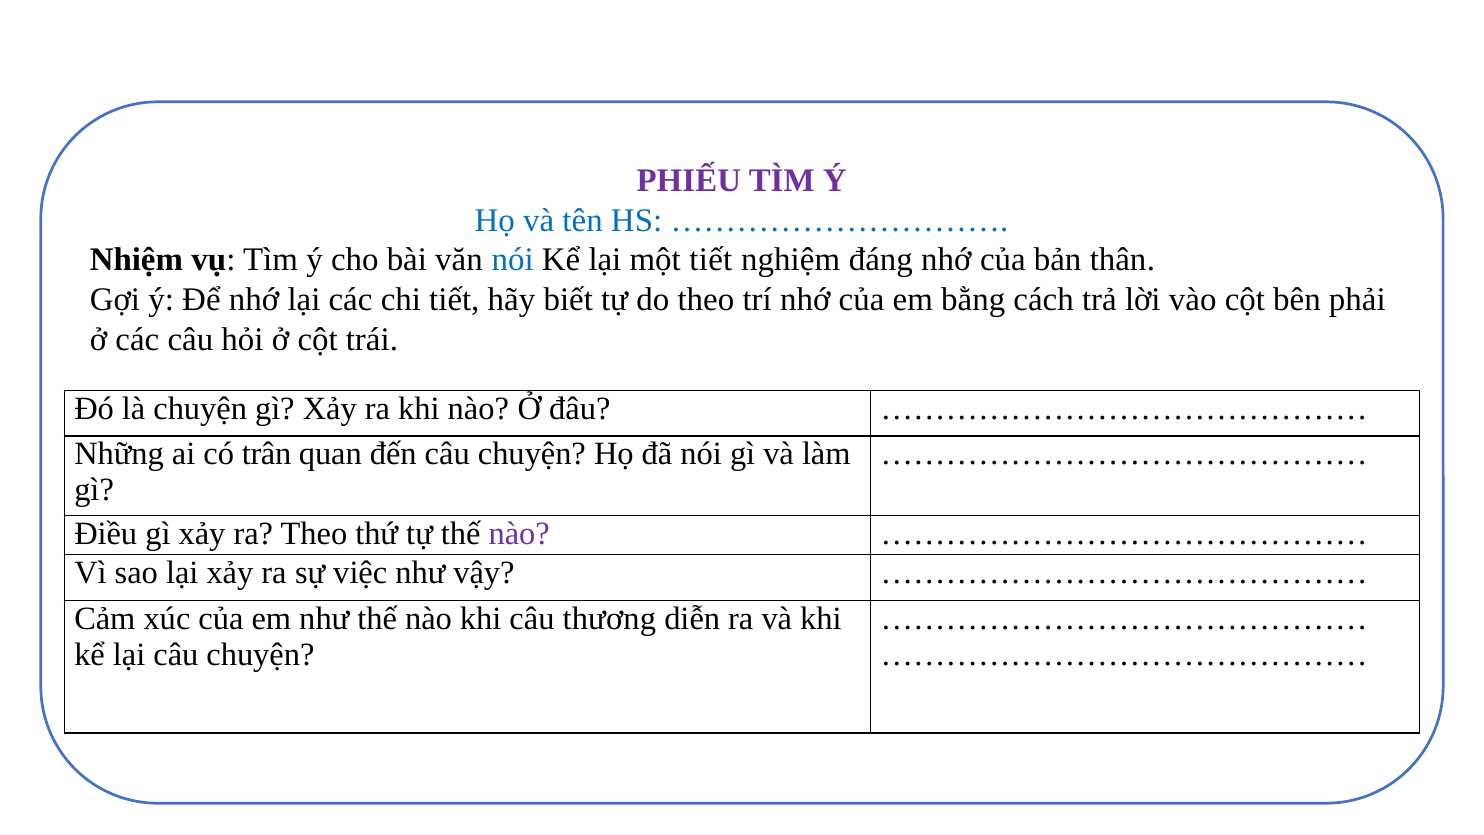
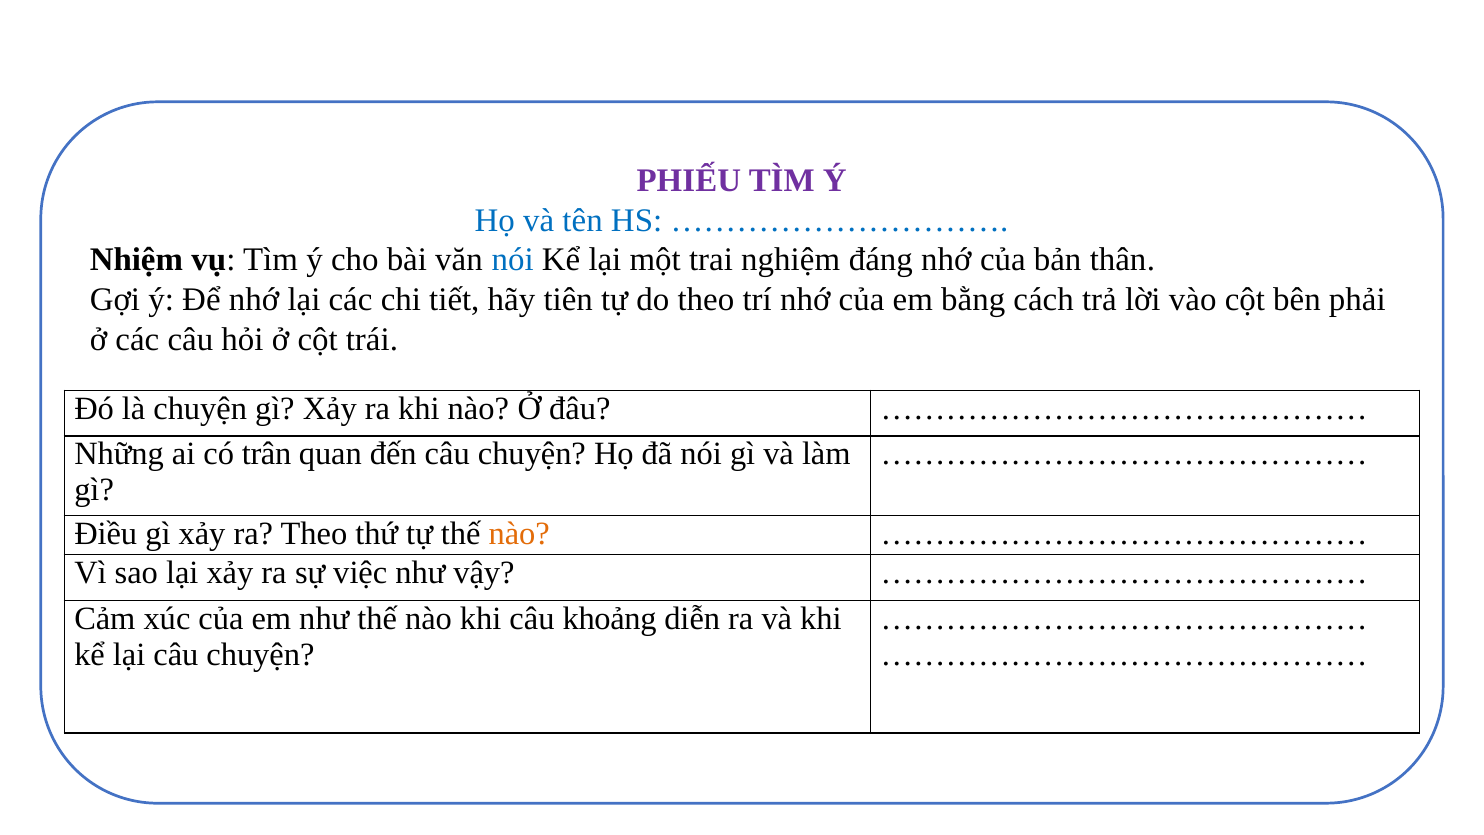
một tiết: tiết -> trai (711, 260)
biết: biết -> tiên (568, 300)
nào colour: purple -> orange (519, 533)
thương: thương -> khoảng (610, 618)
